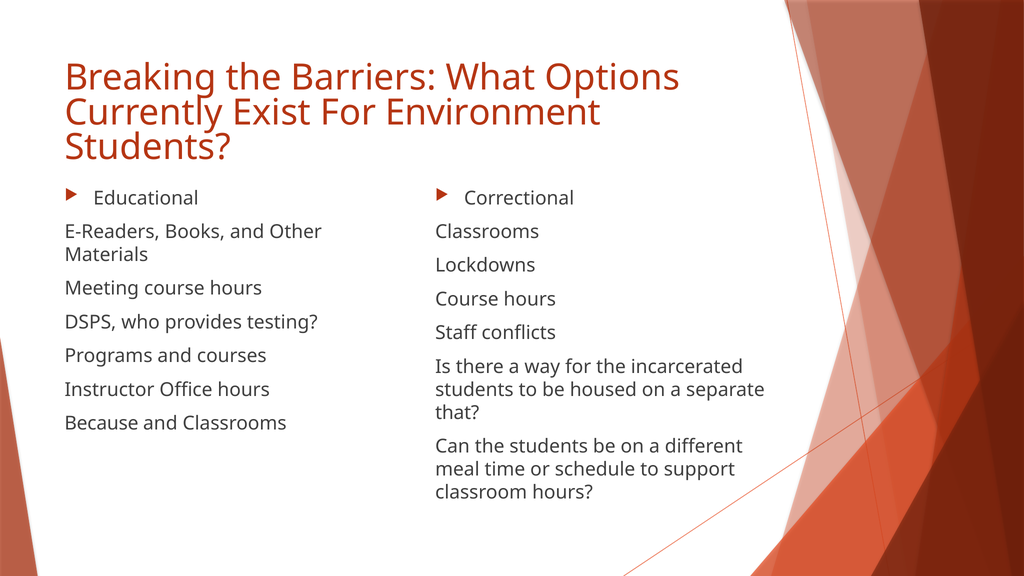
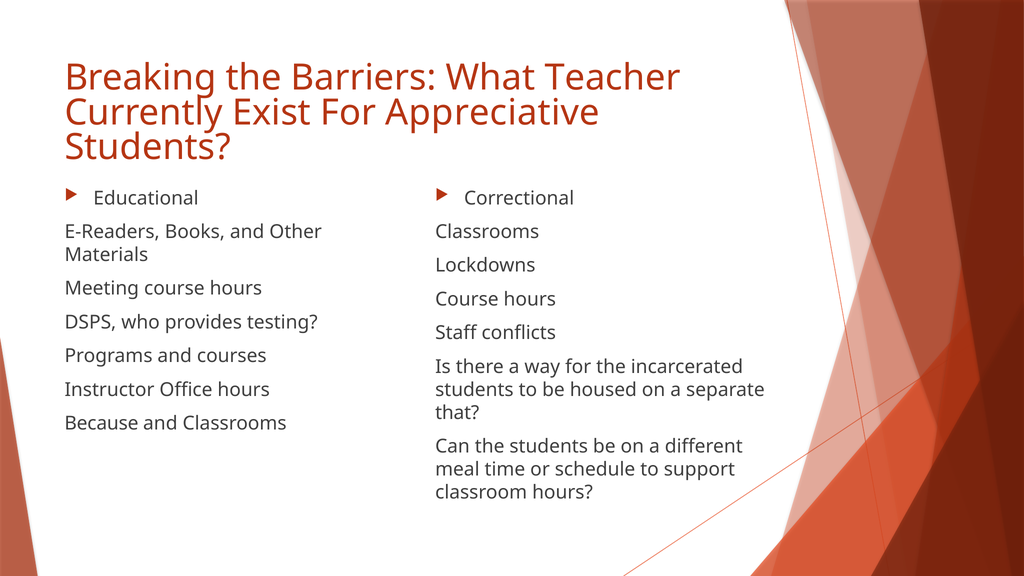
Options: Options -> Teacher (613, 78)
Environment: Environment -> Appreciative (493, 113)
